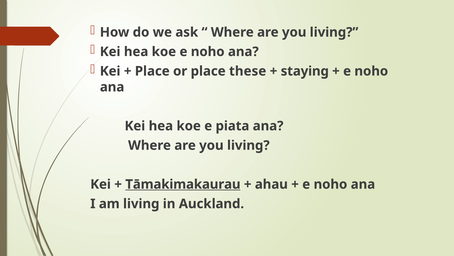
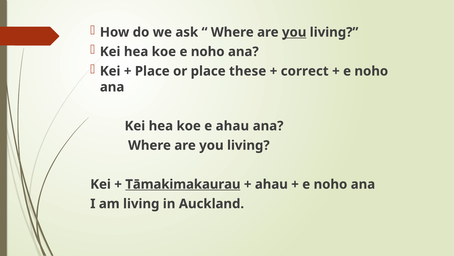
you underline: none -> present (294, 32)
staying: staying -> correct (305, 71)
e piata: piata -> ahau (232, 126)
